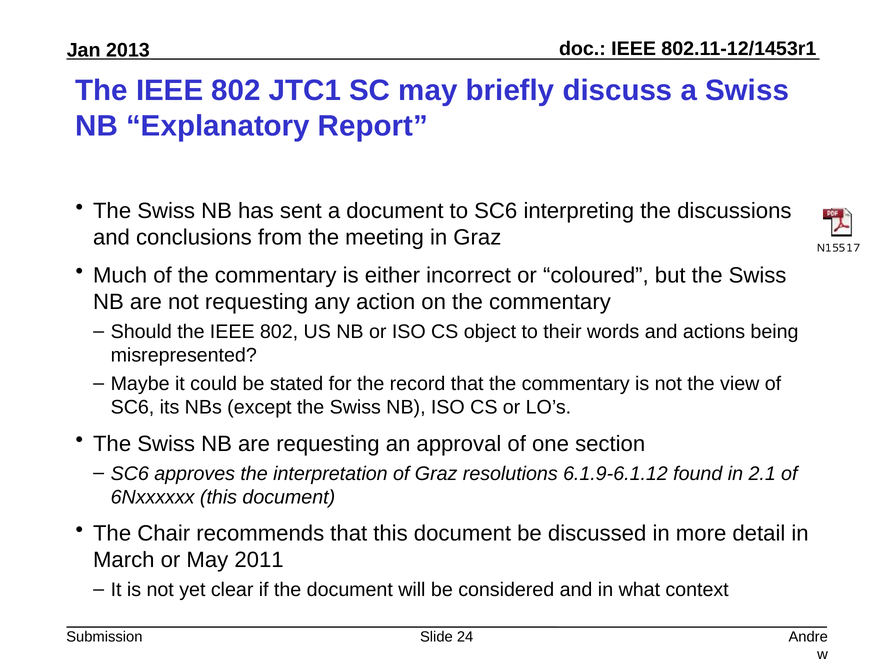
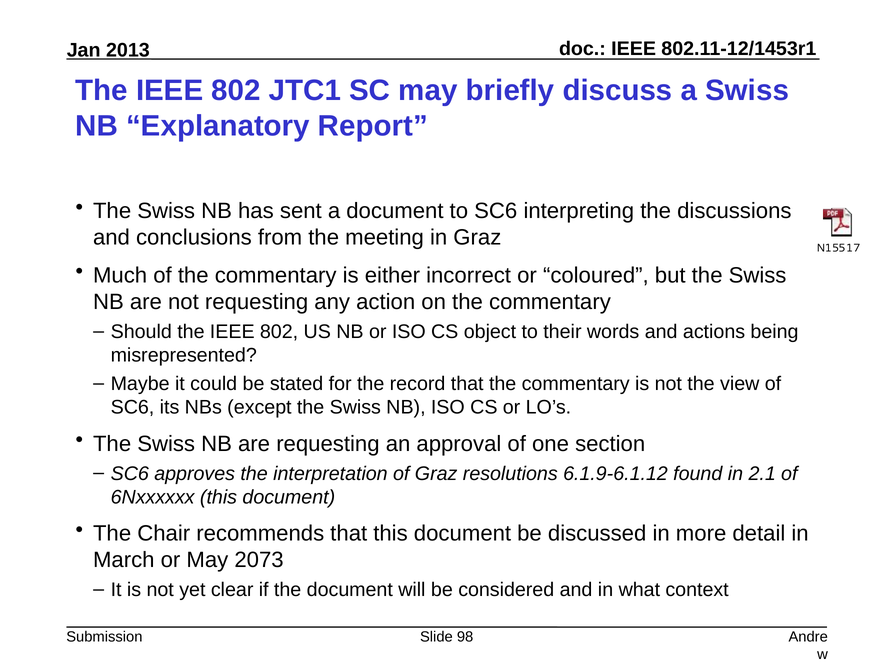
2011: 2011 -> 2073 (259, 560)
24: 24 -> 98 (465, 637)
